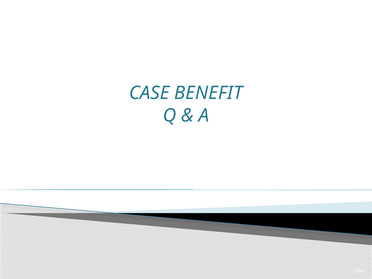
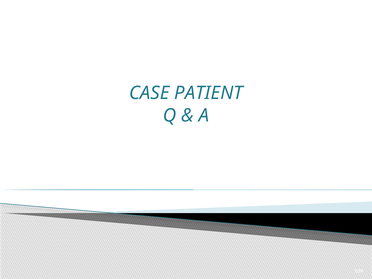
BENEFIT: BENEFIT -> PATIENT (208, 93)
